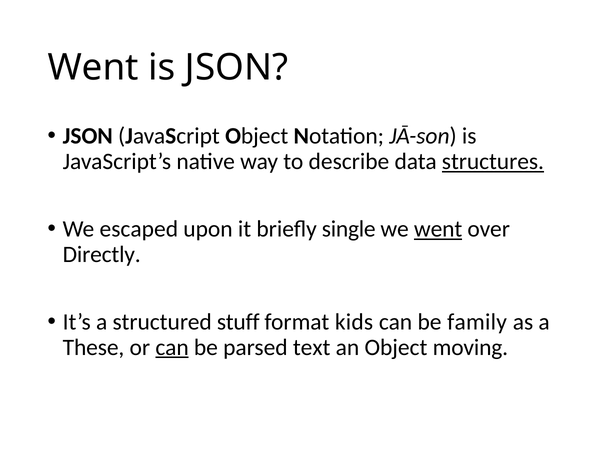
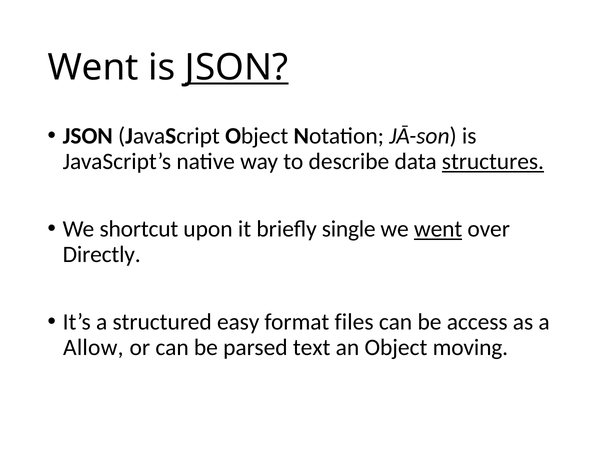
JSON underline: none -> present (237, 68)
escaped: escaped -> shortcut (139, 229)
stuff: stuff -> easy (238, 322)
kids: kids -> files (354, 322)
family: family -> access (477, 322)
These: These -> Allow (93, 347)
can underline: present -> none (172, 347)
